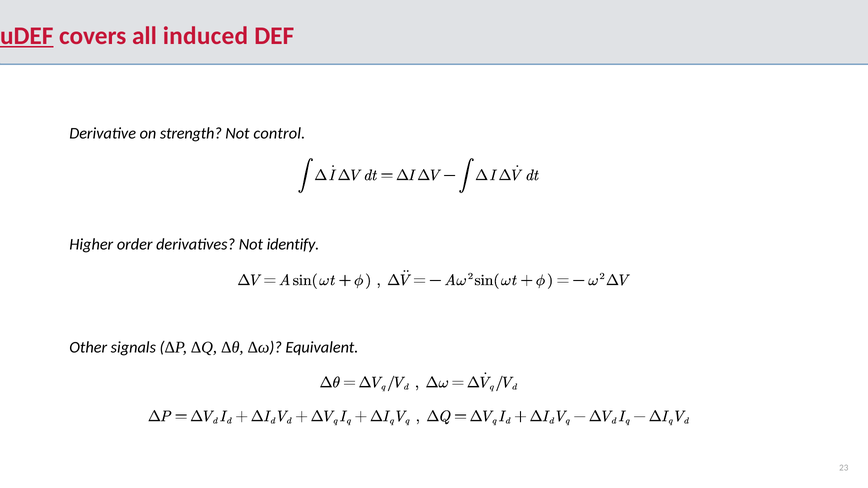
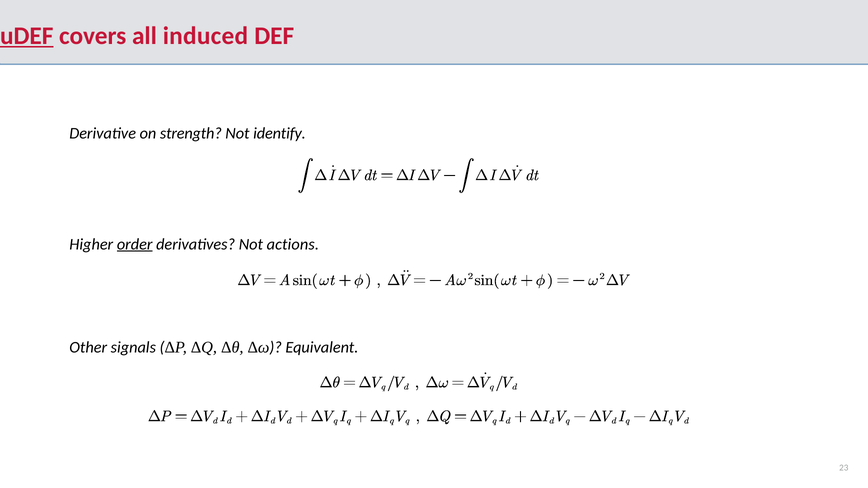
control: control -> identify (280, 134)
order underline: none -> present (135, 244)
identify: identify -> actions (293, 244)
